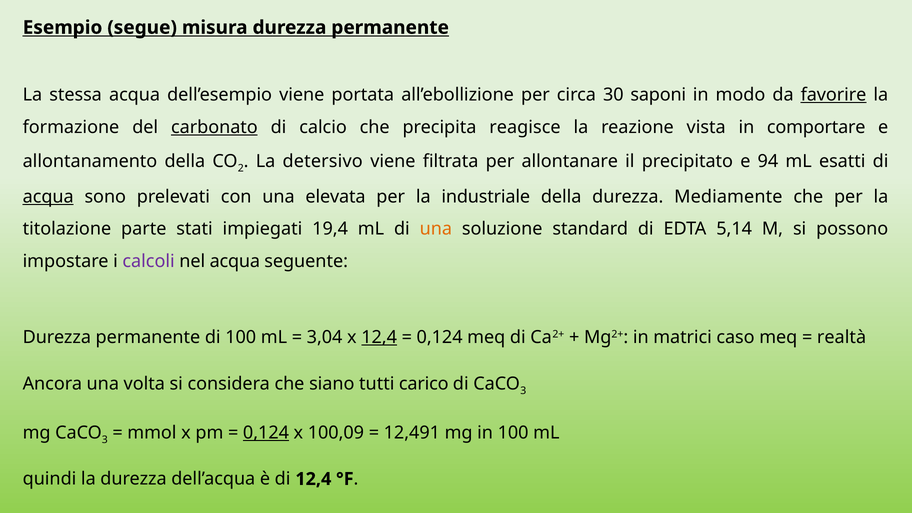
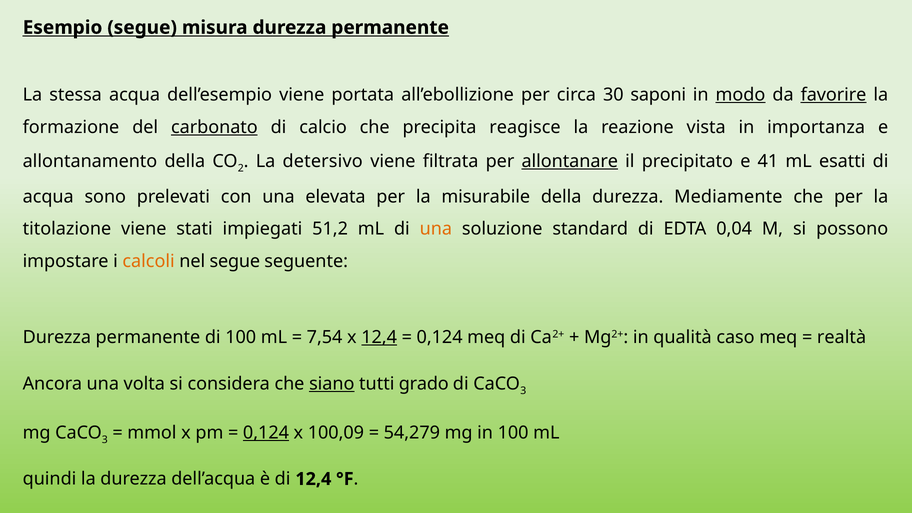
modo underline: none -> present (740, 95)
comportare: comportare -> importanza (816, 127)
allontanare underline: none -> present (570, 161)
94: 94 -> 41 (768, 161)
acqua underline: present -> none (48, 197)
industriale: industriale -> misurabile (486, 197)
titolazione parte: parte -> viene (144, 229)
19,4: 19,4 -> 51,2 (330, 229)
5,14: 5,14 -> 0,04 (734, 229)
calcoli colour: purple -> orange (149, 262)
nel acqua: acqua -> segue (235, 262)
3,04: 3,04 -> 7,54 (325, 337)
matrici: matrici -> qualità (683, 337)
siano underline: none -> present (332, 384)
carico: carico -> grado (424, 384)
12,491: 12,491 -> 54,279 (412, 433)
